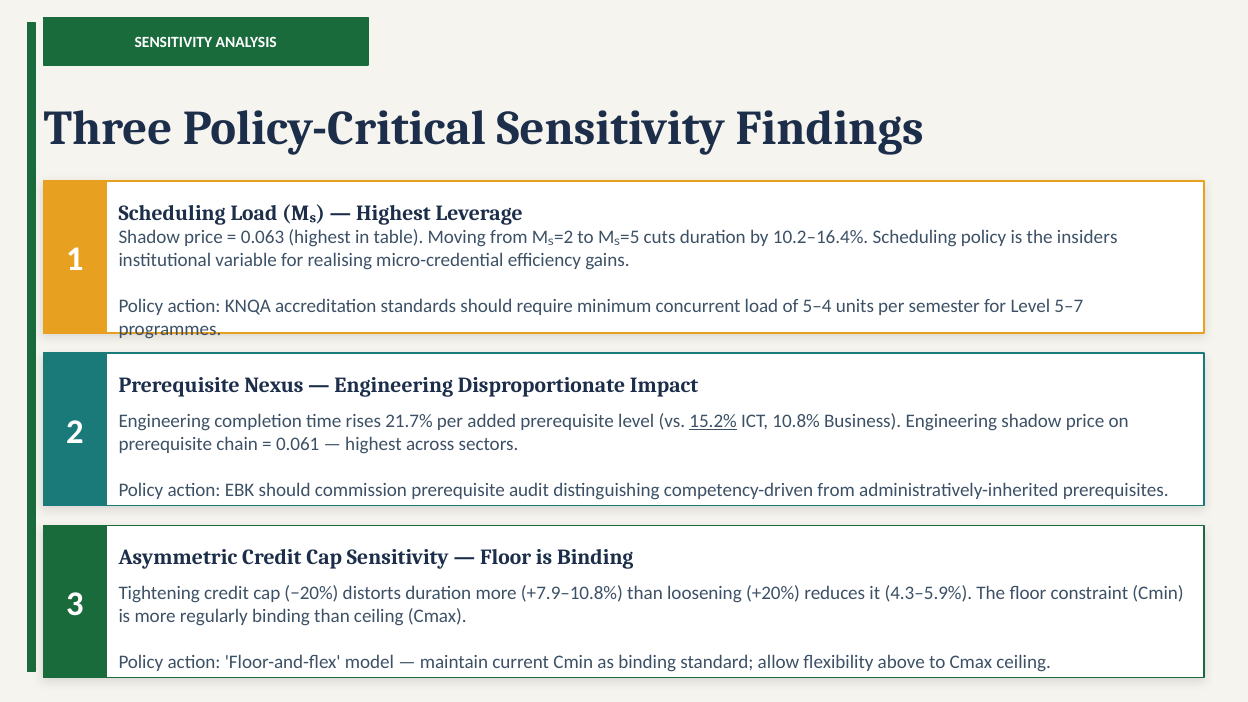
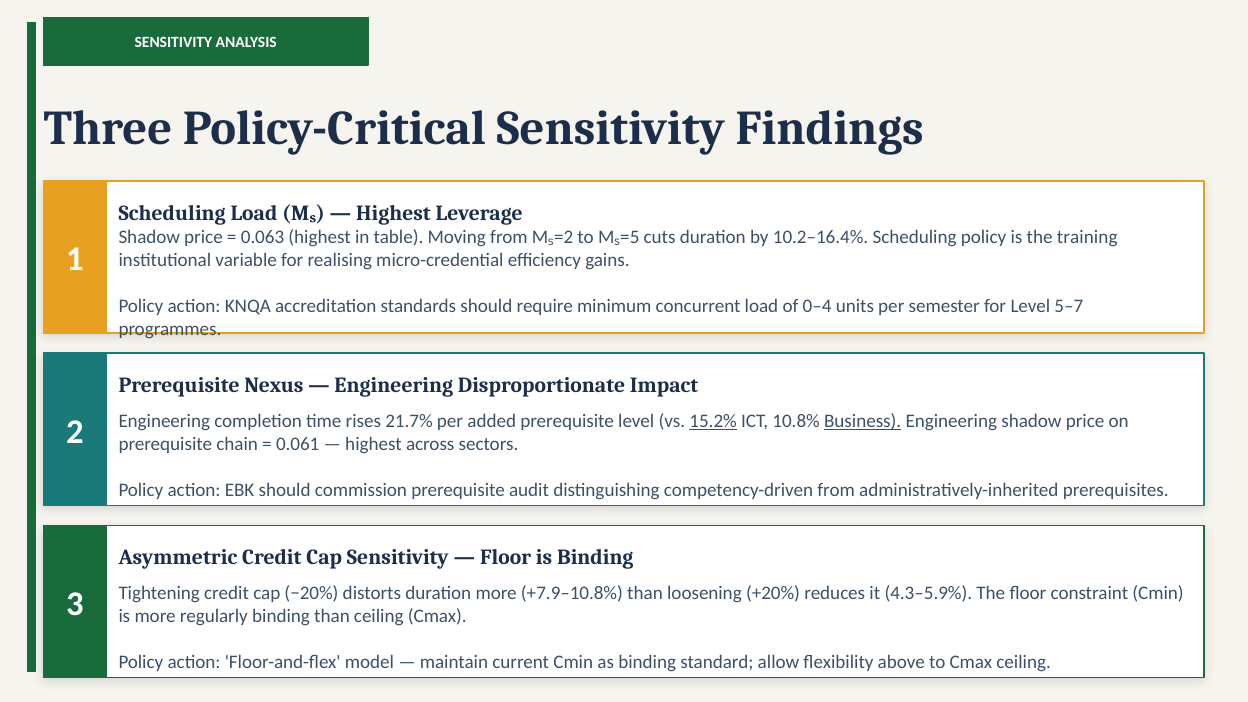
insiders: insiders -> training (1087, 238)
5–4: 5–4 -> 0–4 (817, 306)
Business underline: none -> present (863, 421)
